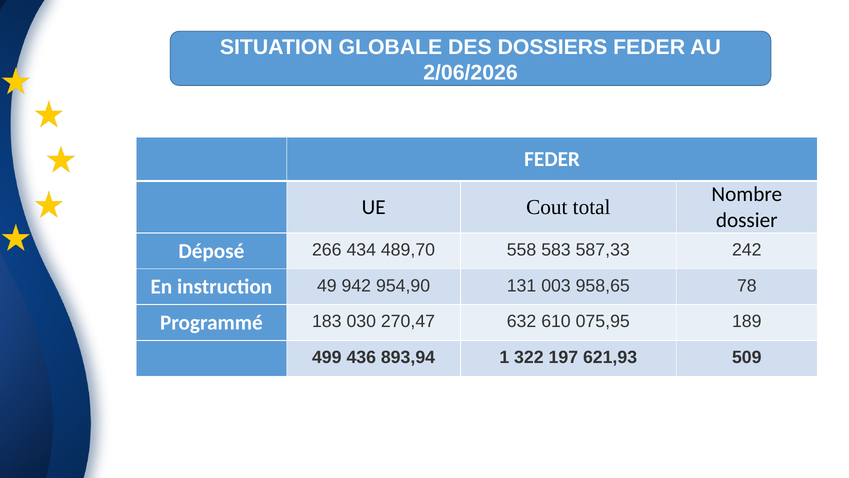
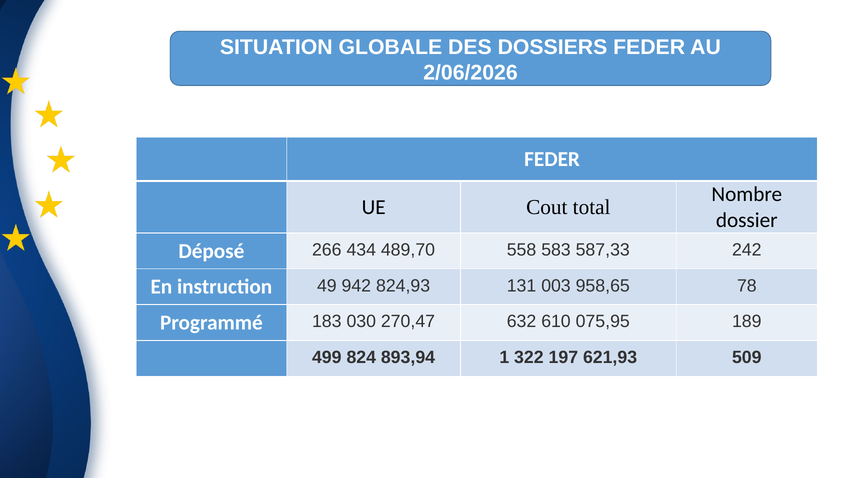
954,90: 954,90 -> 824,93 (403, 285)
436: 436 -> 824 (361, 357)
